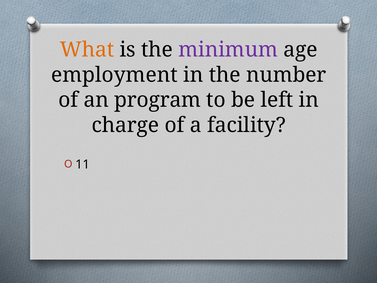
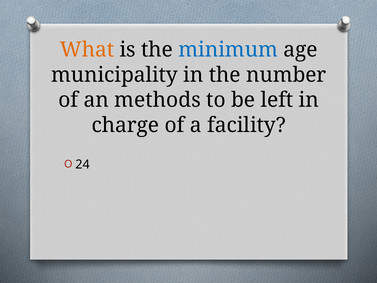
minimum colour: purple -> blue (228, 50)
employment: employment -> municipality (114, 75)
program: program -> methods (157, 100)
11: 11 -> 24 (83, 164)
